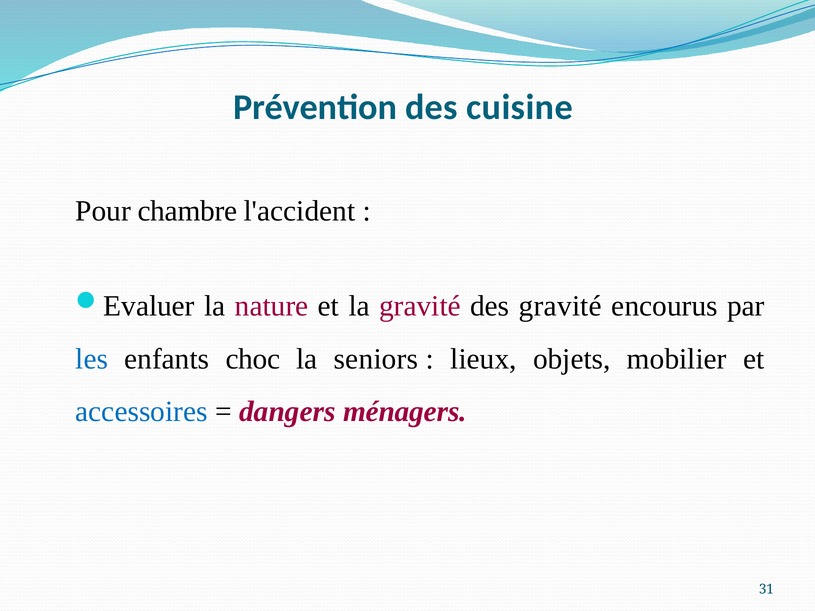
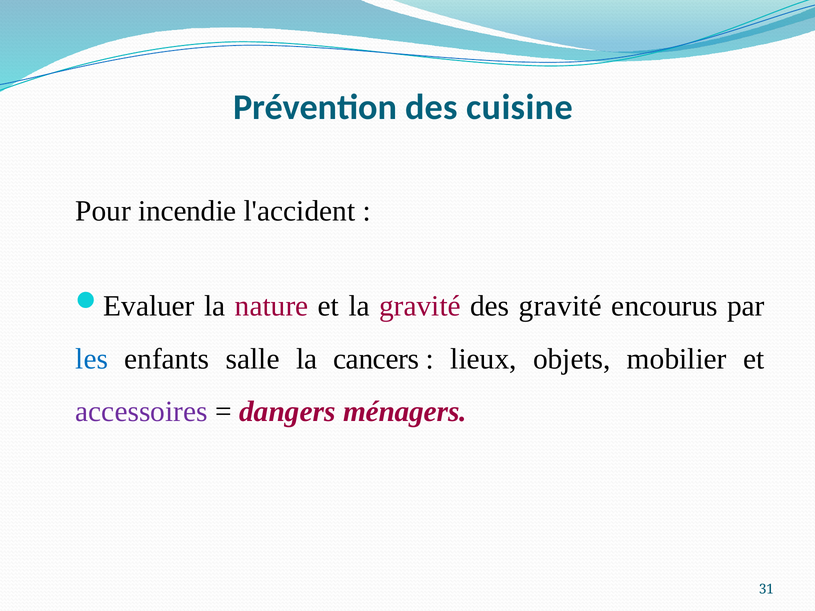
chambre: chambre -> incendie (187, 211)
choc: choc -> salle (253, 359)
seniors: seniors -> cancers (376, 359)
accessoires colour: blue -> purple (142, 412)
